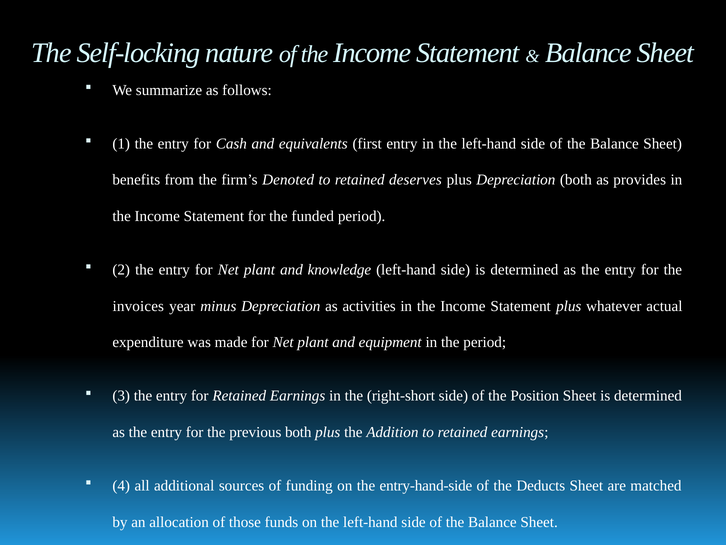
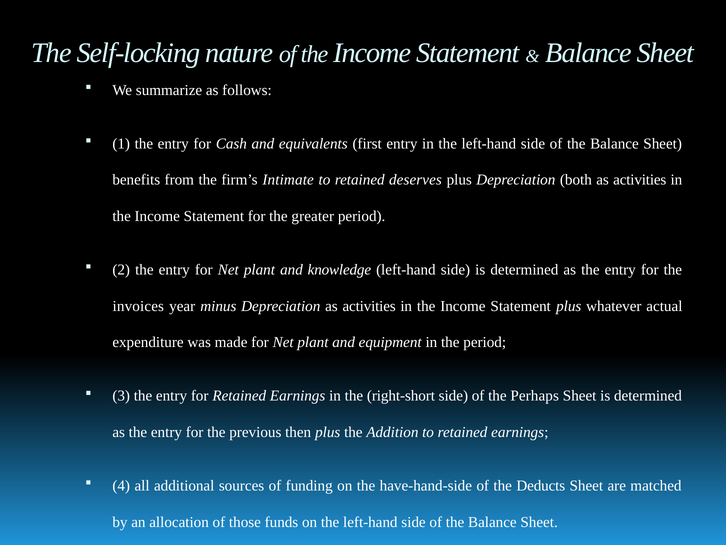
Denoted: Denoted -> Intimate (288, 180)
both as provides: provides -> activities (640, 180)
funded: funded -> greater (313, 216)
Position: Position -> Perhaps (535, 395)
previous both: both -> then (298, 432)
entry-hand-side: entry-hand-side -> have-hand-side (426, 485)
